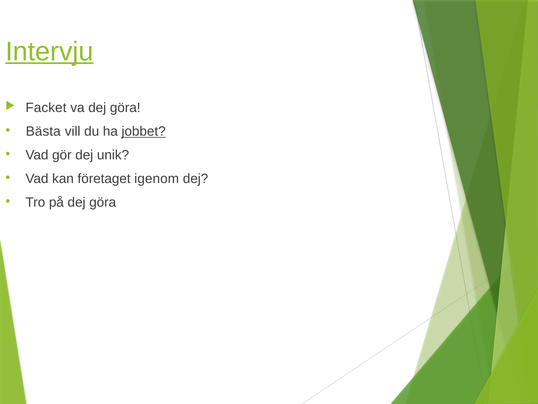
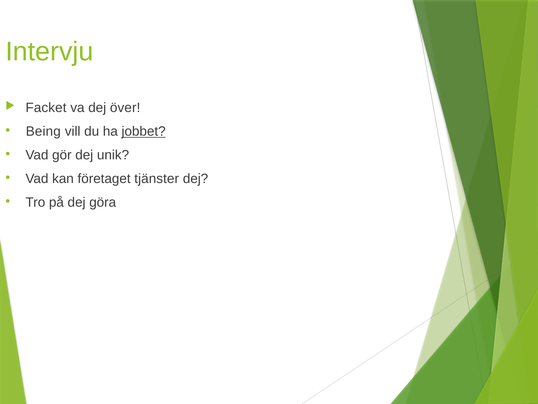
Intervju underline: present -> none (49, 51)
va dej göra: göra -> över (125, 108)
Bästa: Bästa -> Being (43, 131)
igenom: igenom -> tjänster (157, 179)
